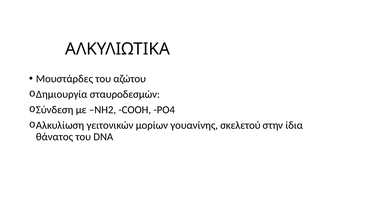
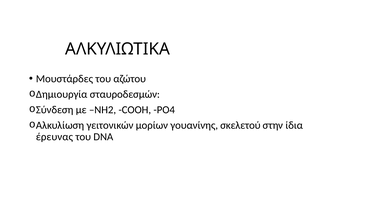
θάνατος: θάνατος -> έρευνας (54, 137)
